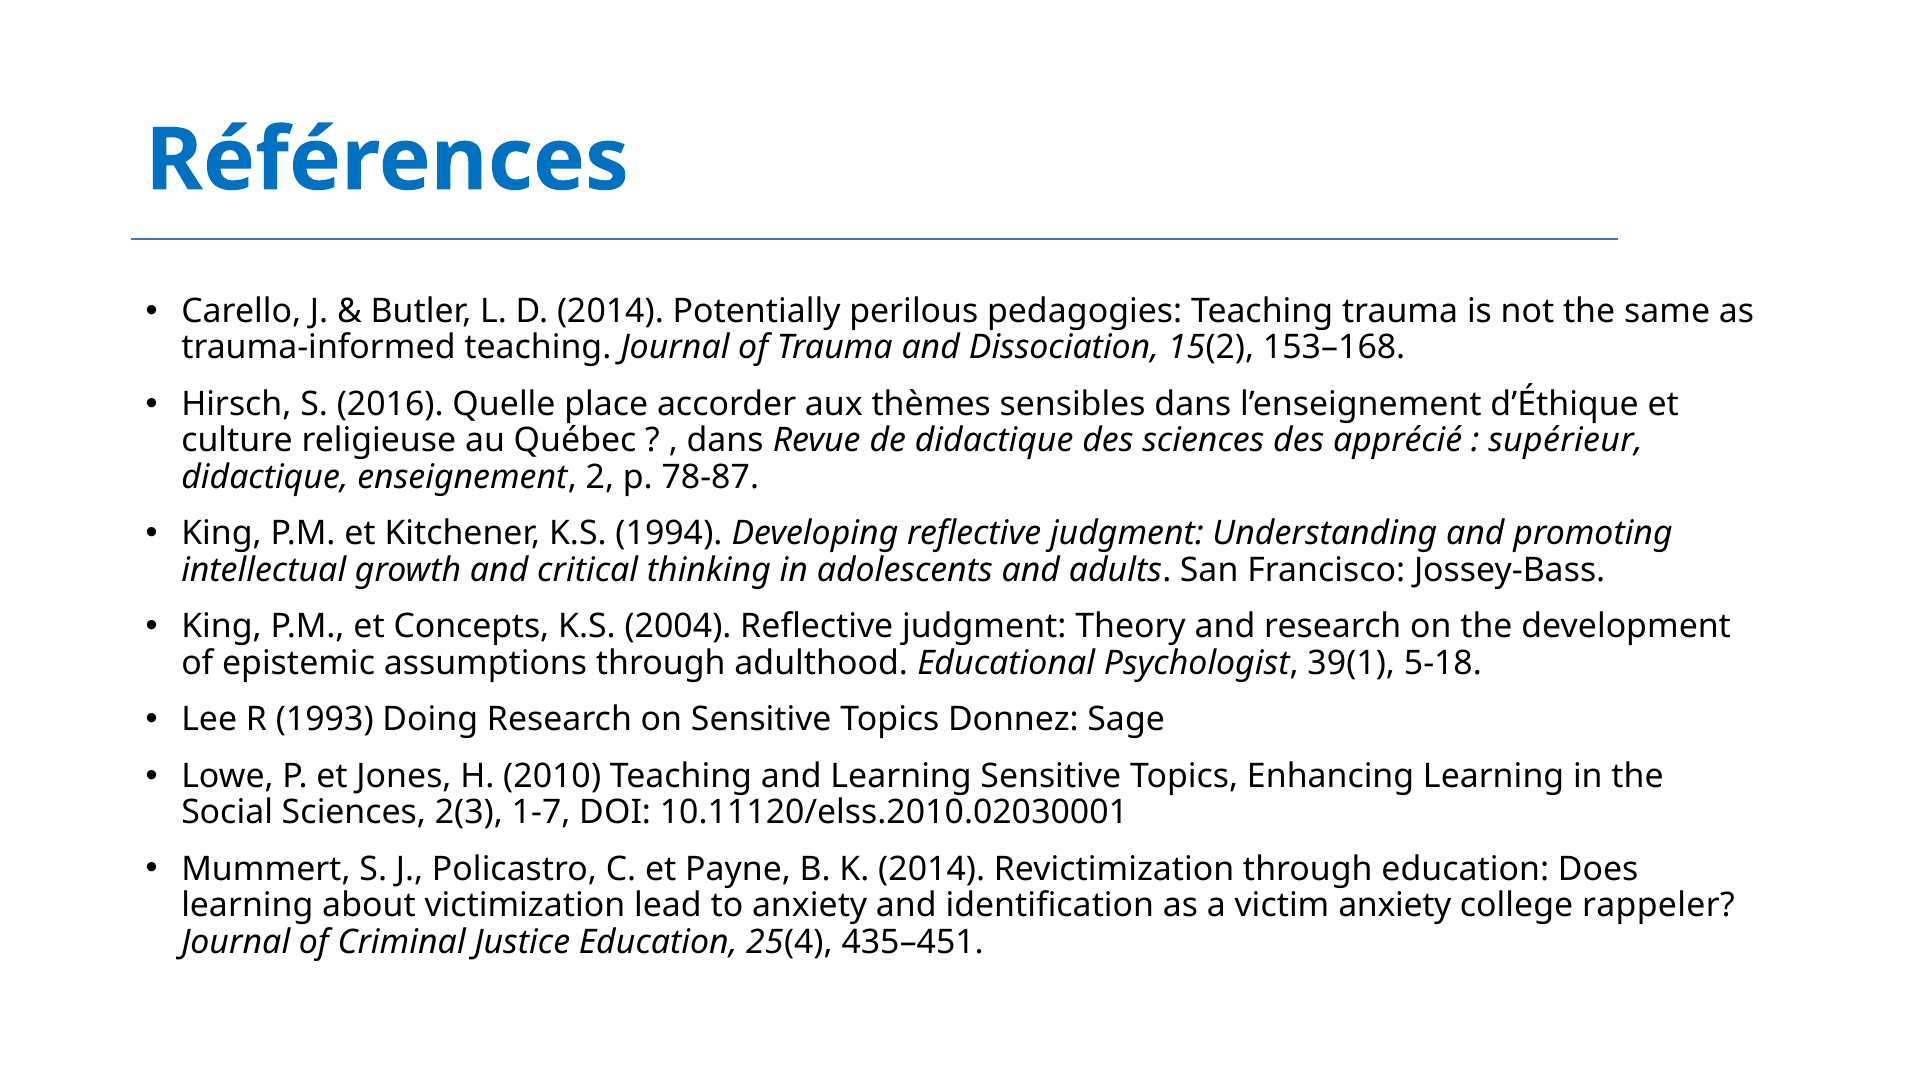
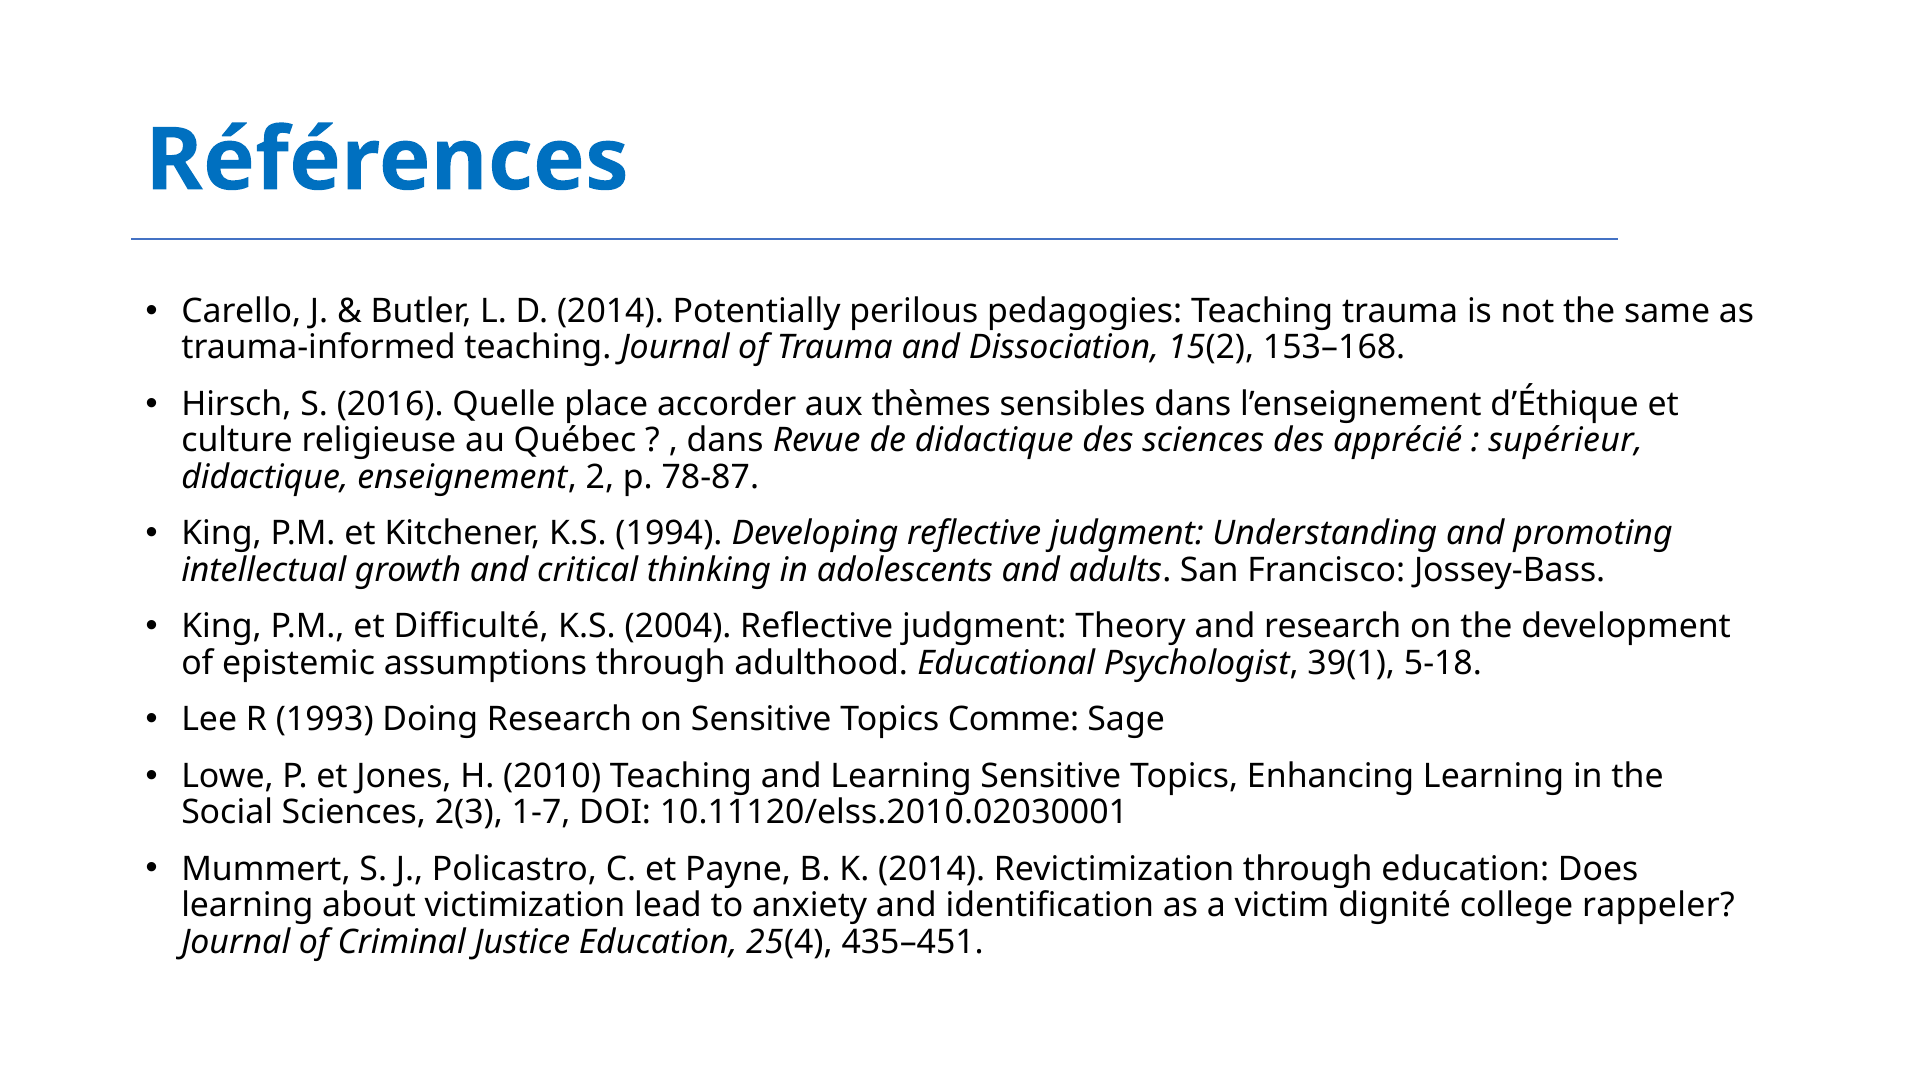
Concepts: Concepts -> Difficulté (471, 626)
Donnez: Donnez -> Comme (1014, 719)
victim anxiety: anxiety -> dignité (1395, 905)
